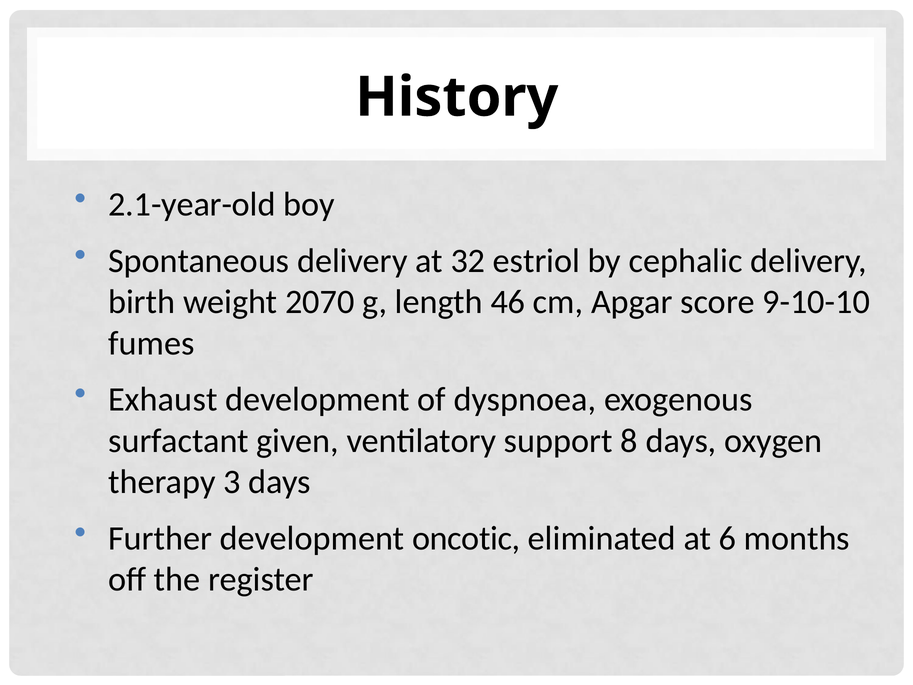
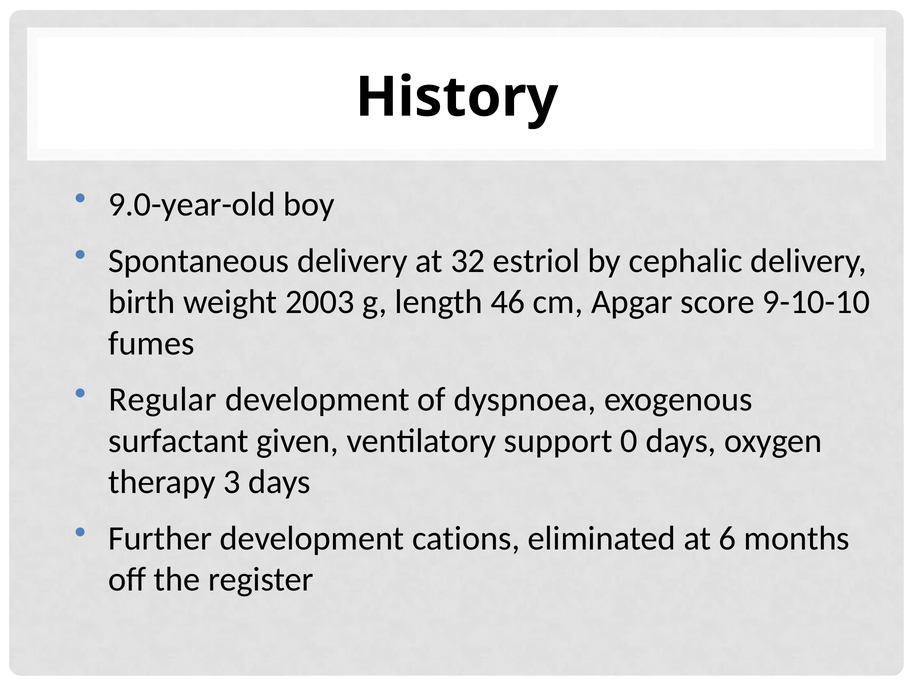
2.1-year-old: 2.1-year-old -> 9.0-year-old (192, 205)
2070: 2070 -> 2003 (320, 302)
Exhaust: Exhaust -> Regular (163, 399)
8: 8 -> 0 (629, 441)
oncotic: oncotic -> cations (466, 538)
